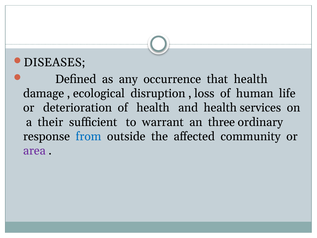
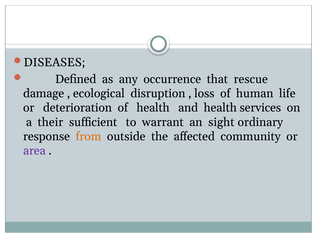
that health: health -> rescue (251, 79)
three: three -> sight (221, 122)
from colour: blue -> orange (88, 136)
